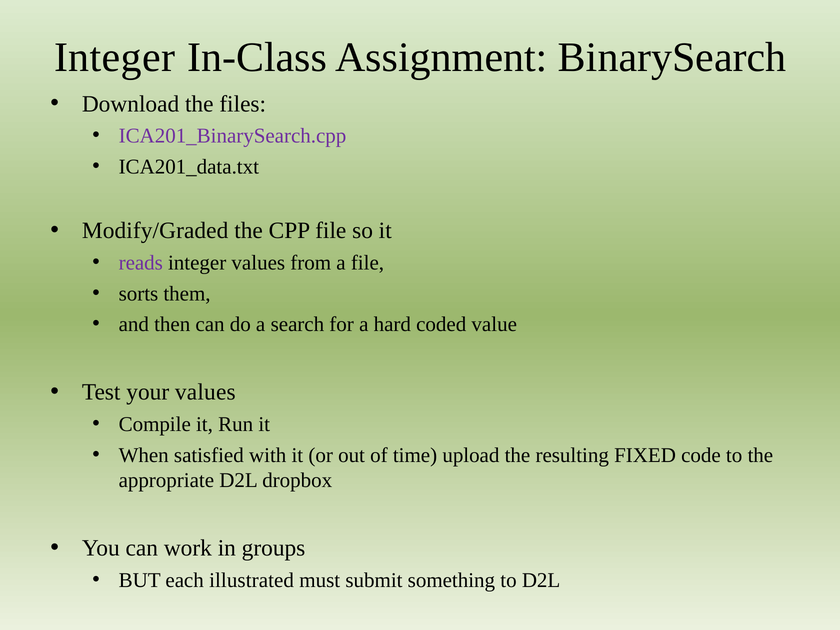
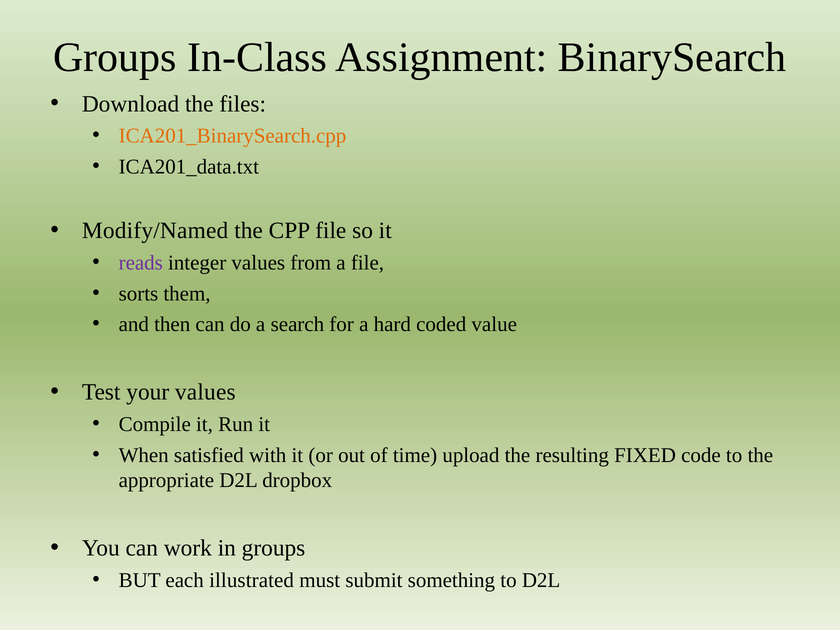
Integer: Integer -> Groups (115, 58)
ICA201_BinarySearch.cpp colour: purple -> orange (232, 136)
Modify/Graded: Modify/Graded -> Modify/Named (155, 231)
